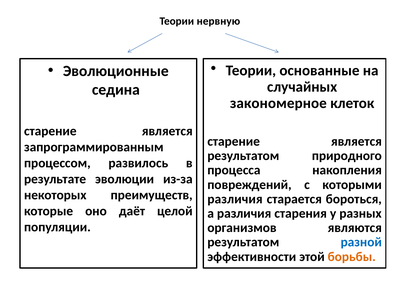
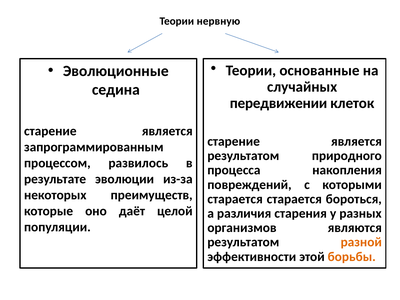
закономерное: закономерное -> передвижении (278, 103)
различия: различия -> старается (235, 199)
разной colour: blue -> orange (361, 242)
